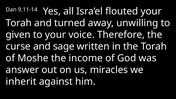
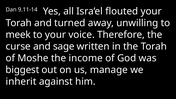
given: given -> meek (18, 35)
answer: answer -> biggest (22, 70)
miracles: miracles -> manage (109, 70)
